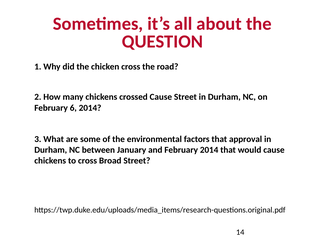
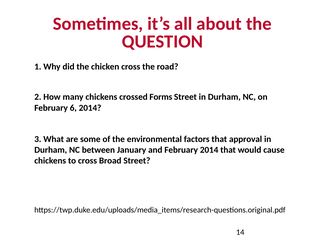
crossed Cause: Cause -> Forms (161, 97)
